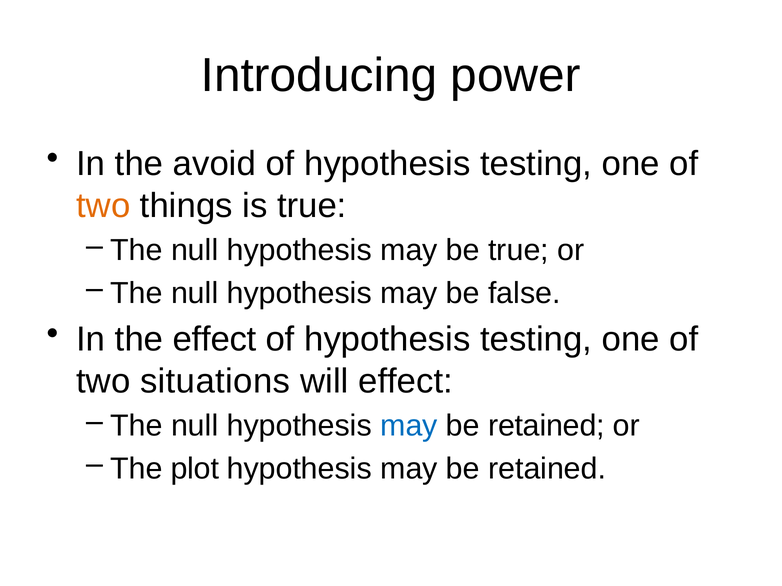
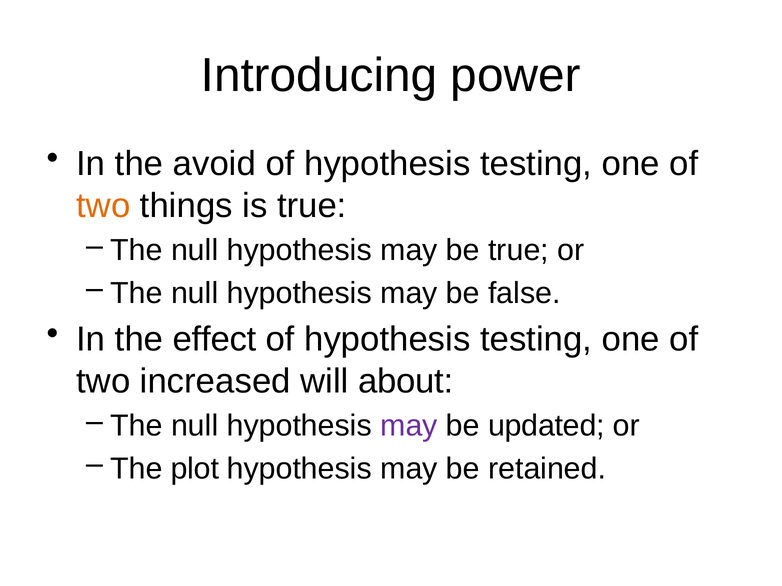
situations: situations -> increased (215, 381)
will effect: effect -> about (406, 381)
may colour: blue -> purple (409, 426)
retained: retained -> updated (546, 426)
